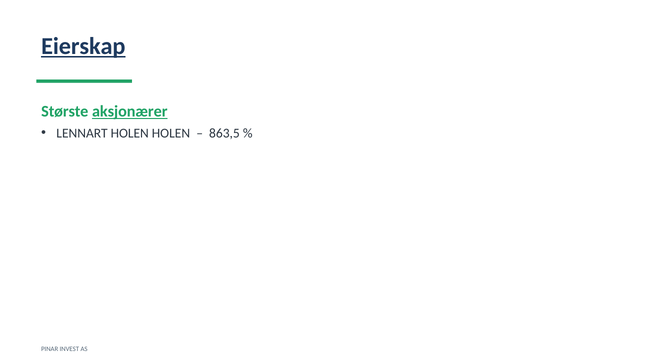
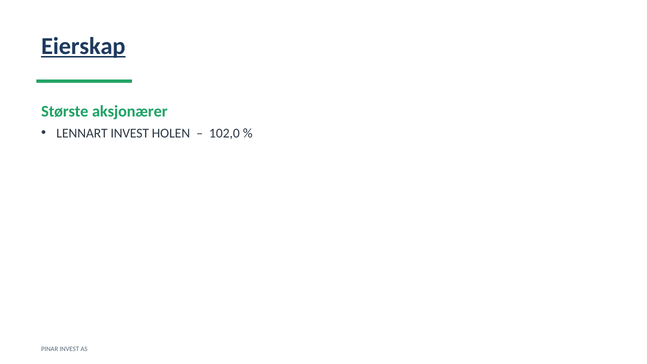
aksjonærer underline: present -> none (130, 111)
LENNART HOLEN: HOLEN -> INVEST (130, 133)
863,5: 863,5 -> 102,0 (224, 133)
